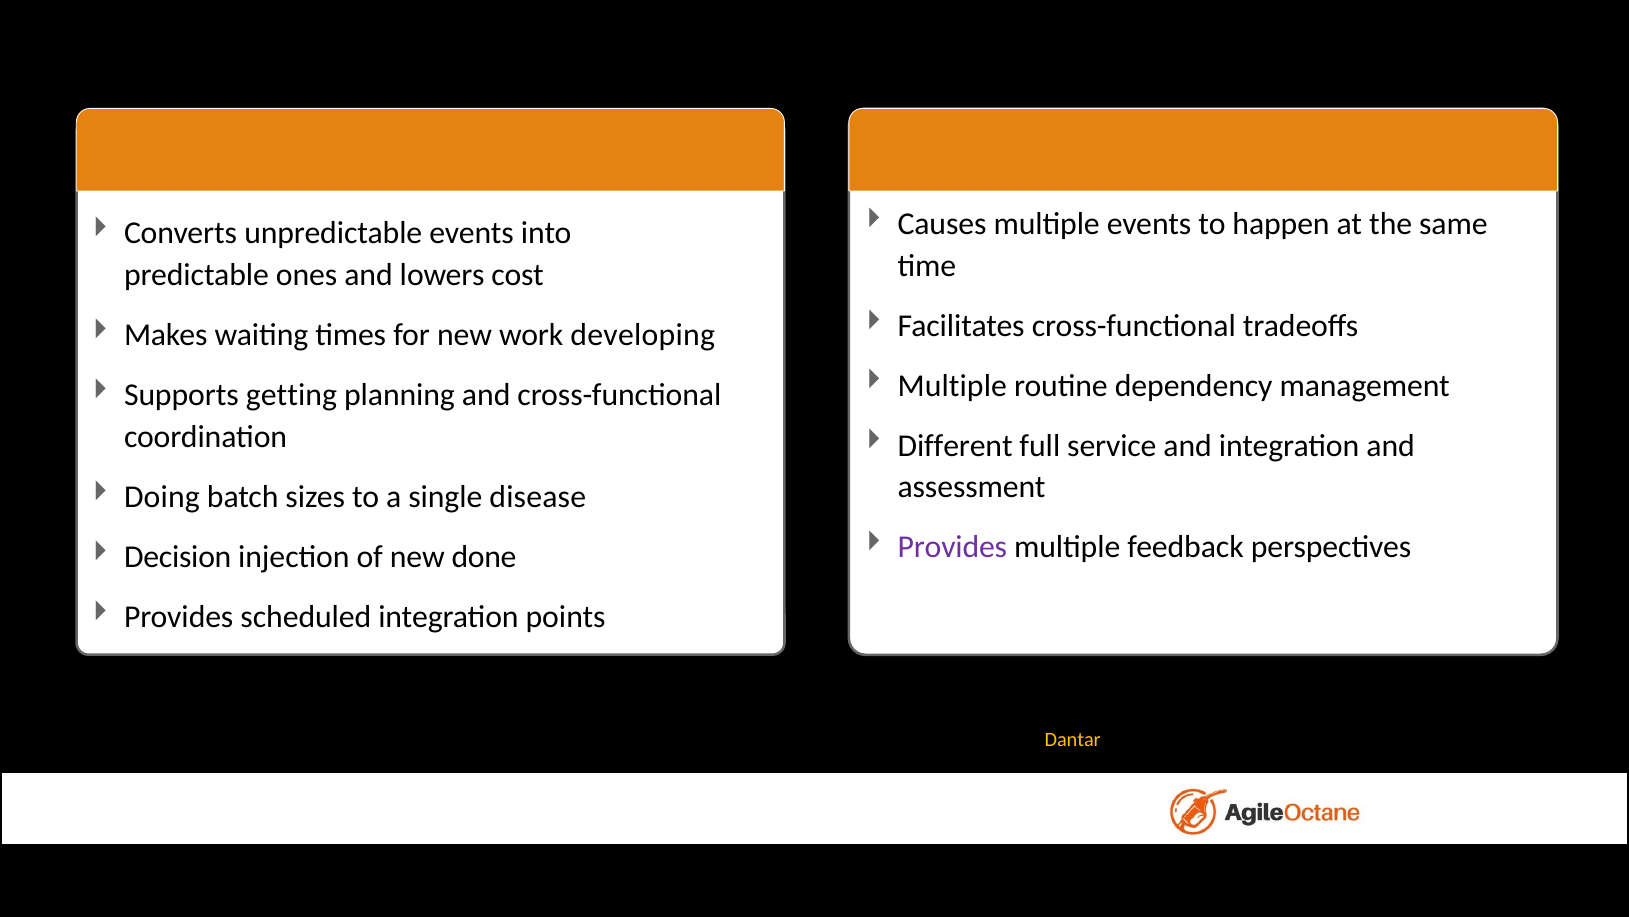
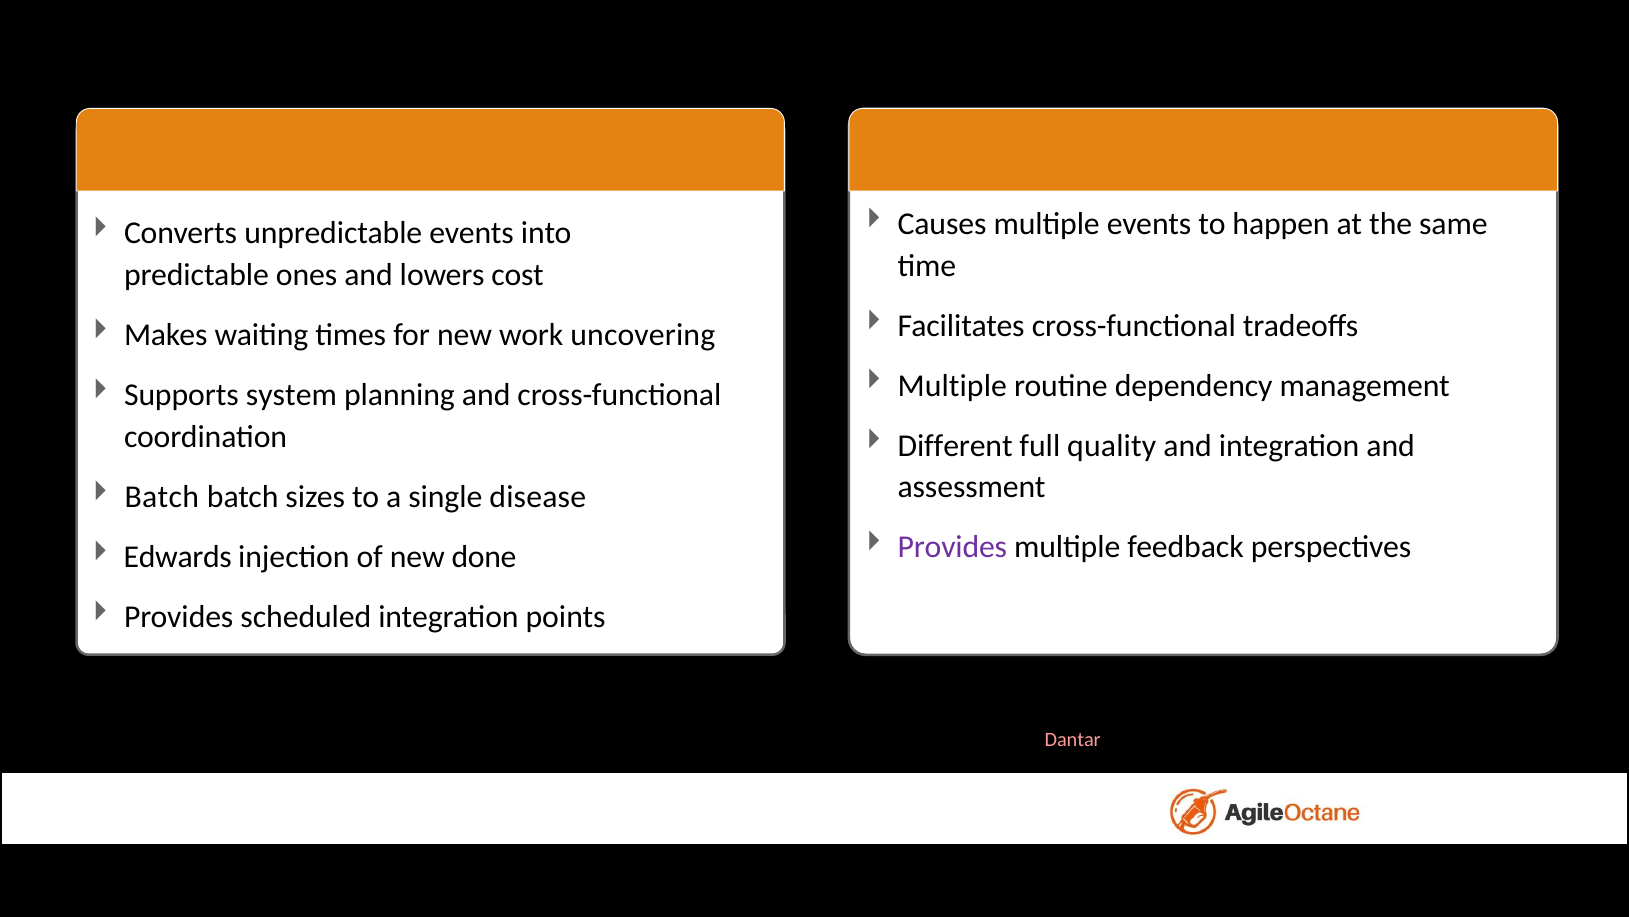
developing: developing -> uncovering (643, 335)
getting: getting -> system (291, 395)
service: service -> quality (1112, 445)
Doing: Doing -> Batch (162, 497)
Decision: Decision -> Edwards (178, 557)
Dantar colour: yellow -> pink (1073, 740)
